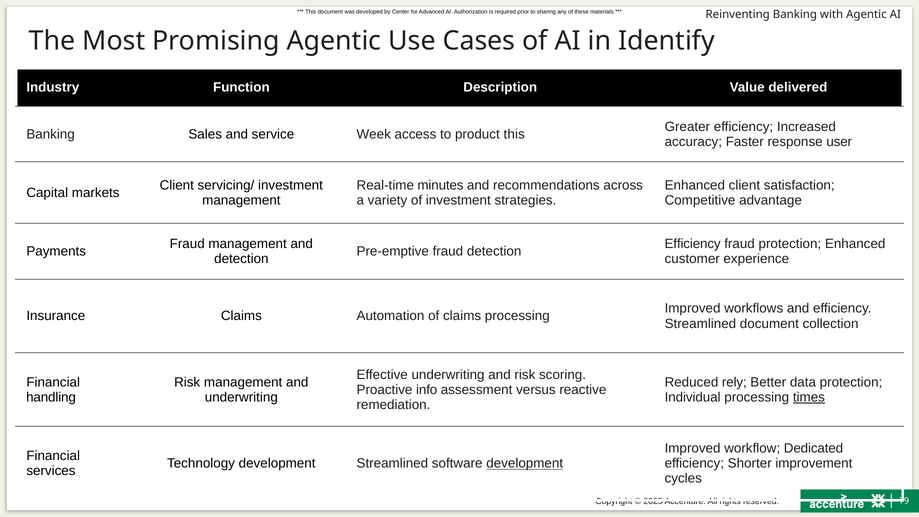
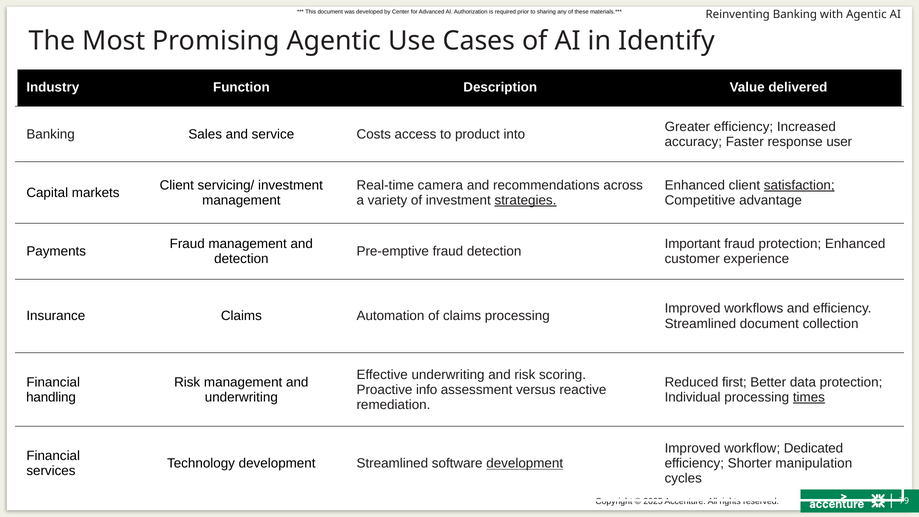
Week: Week -> Costs (374, 134)
product this: this -> into (514, 134)
minutes: minutes -> camera (440, 185)
satisfaction underline: none -> present (799, 185)
strategies underline: none -> present (525, 200)
Efficiency: Efficiency -> Important (693, 244)
rely: rely -> first (734, 382)
improvement: improvement -> manipulation (814, 463)
